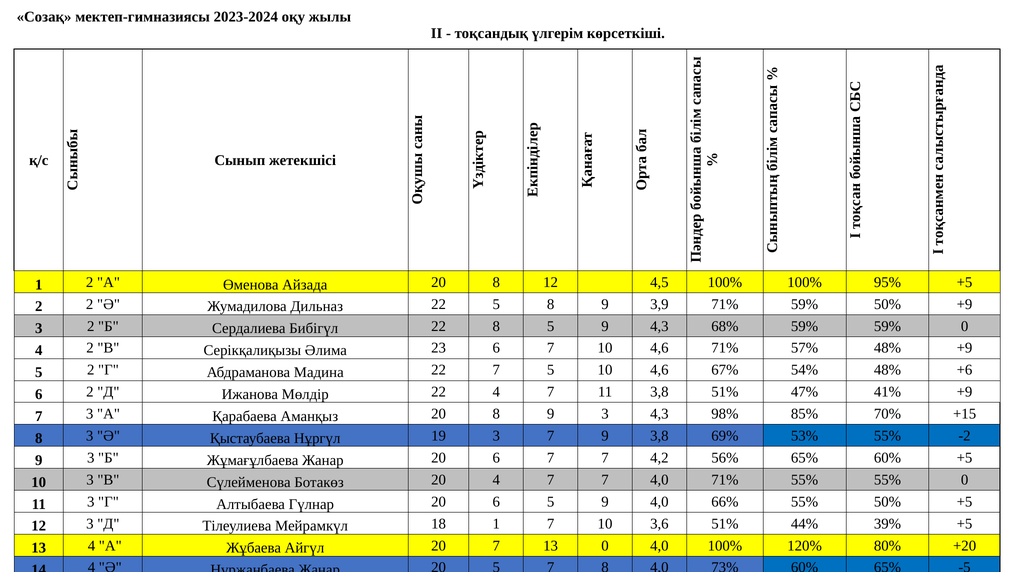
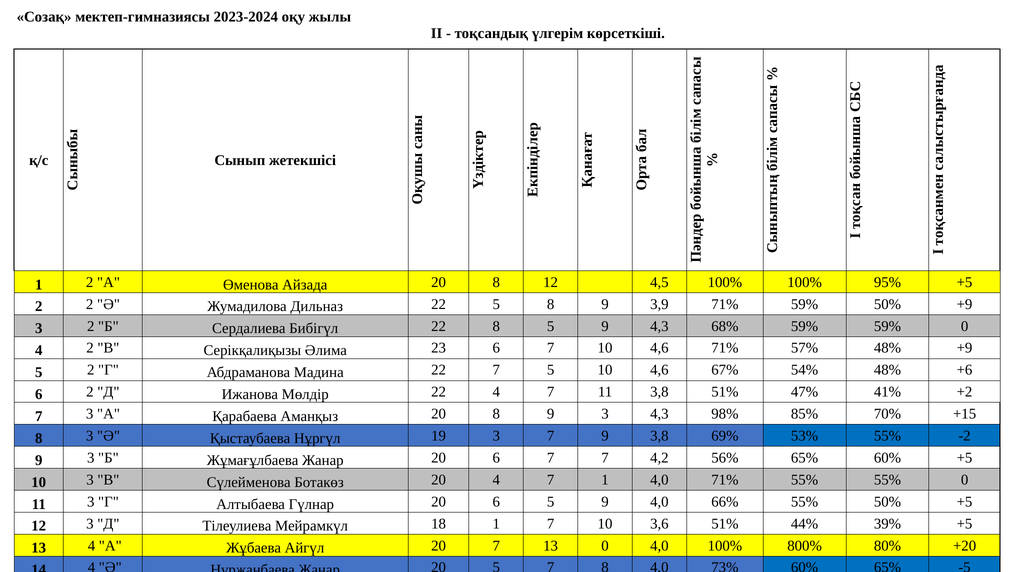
41% +9: +9 -> +2 (965, 392)
4 7 7: 7 -> 1 (605, 479)
120%: 120% -> 800% (805, 545)
